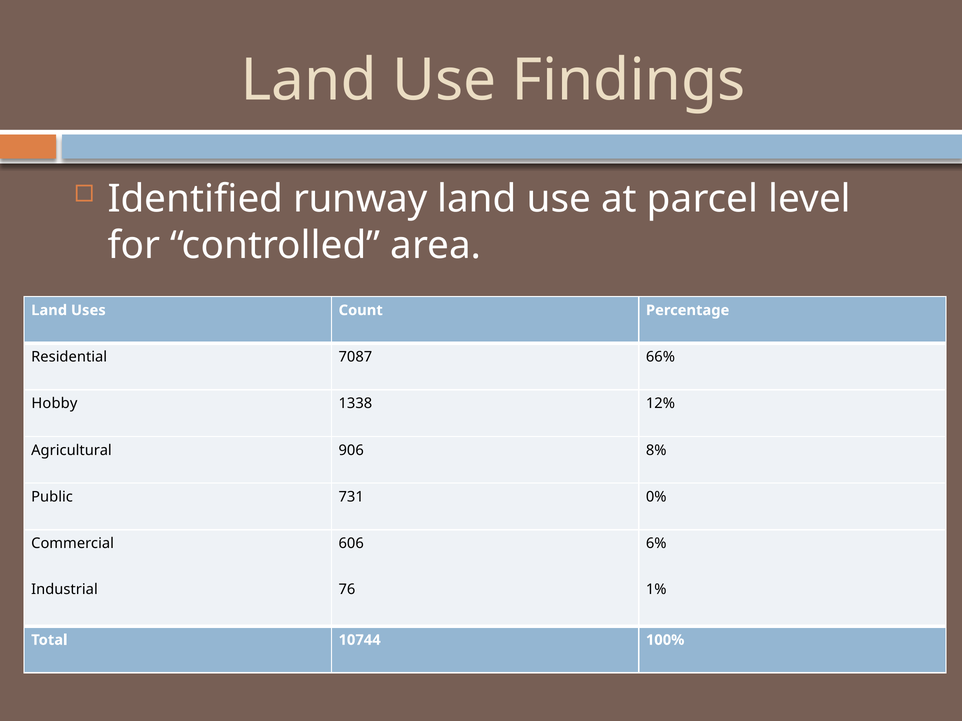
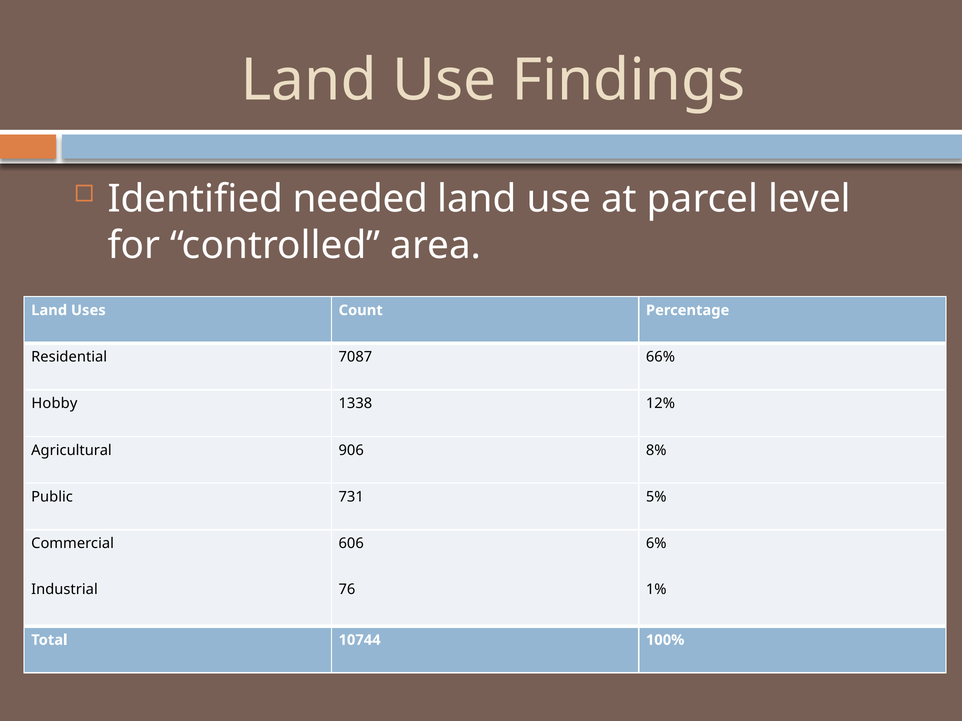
runway: runway -> needed (360, 199)
0%: 0% -> 5% (656, 497)
